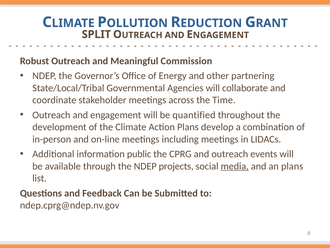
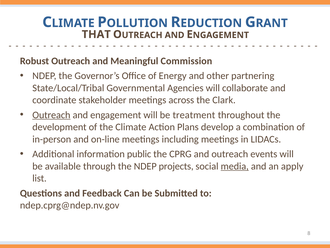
SPLIT: SPLIT -> THAT (96, 34)
Time: Time -> Clark (224, 100)
Outreach underline: none -> present (51, 115)
quantified: quantified -> treatment (194, 115)
an plans: plans -> apply (292, 166)
